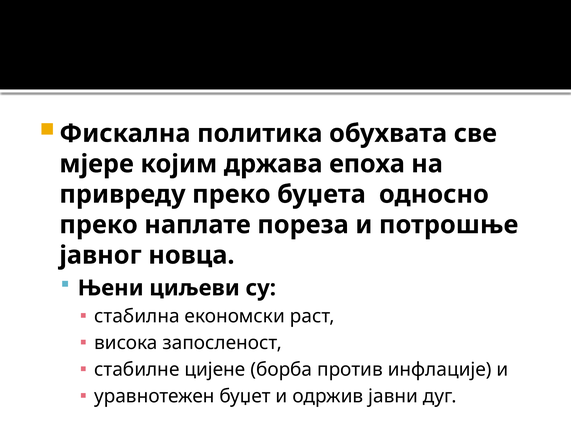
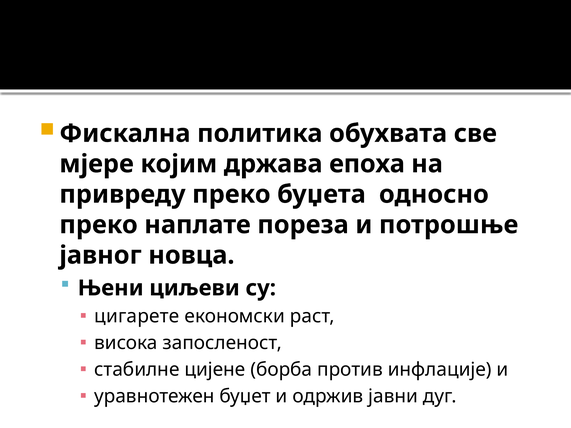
стабилна: стабилна -> цигарете (137, 317)
